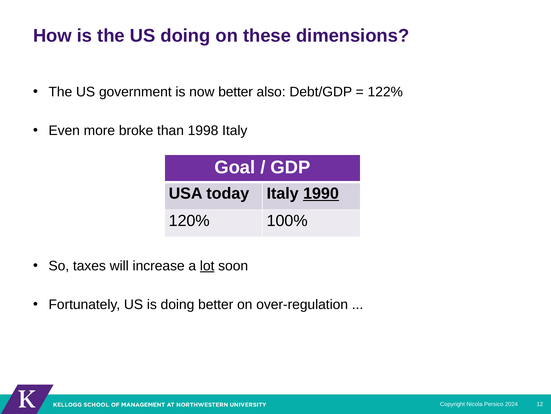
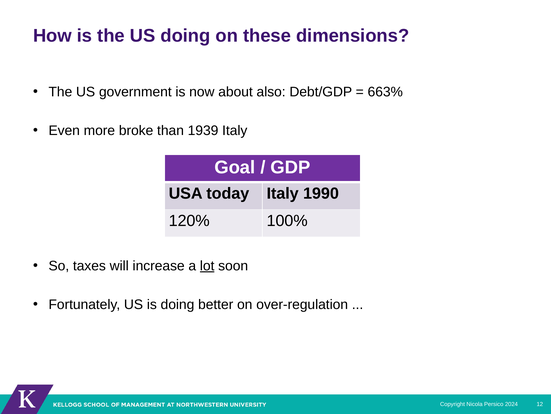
now better: better -> about (236, 92)
122%: 122% -> 663% (385, 92)
1998: 1998 -> 1939 (203, 130)
1990 underline: present -> none (321, 193)
